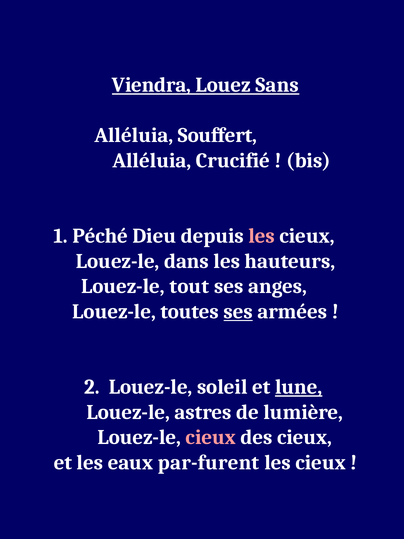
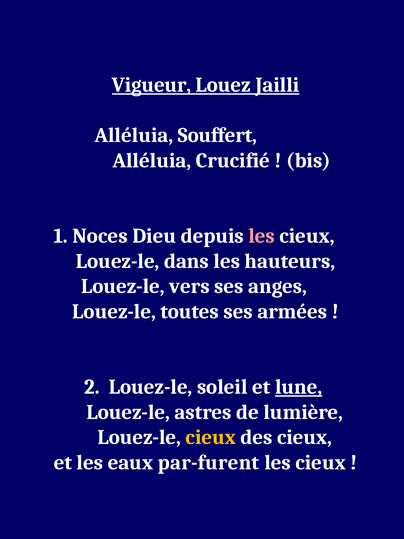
Viendra: Viendra -> Vigueur (152, 85)
Sans: Sans -> Jailli (277, 85)
Péché: Péché -> Noces (100, 236)
tout: tout -> vers (189, 286)
ses underline: present -> none (238, 311)
cieux colour: pink -> yellow (211, 437)
